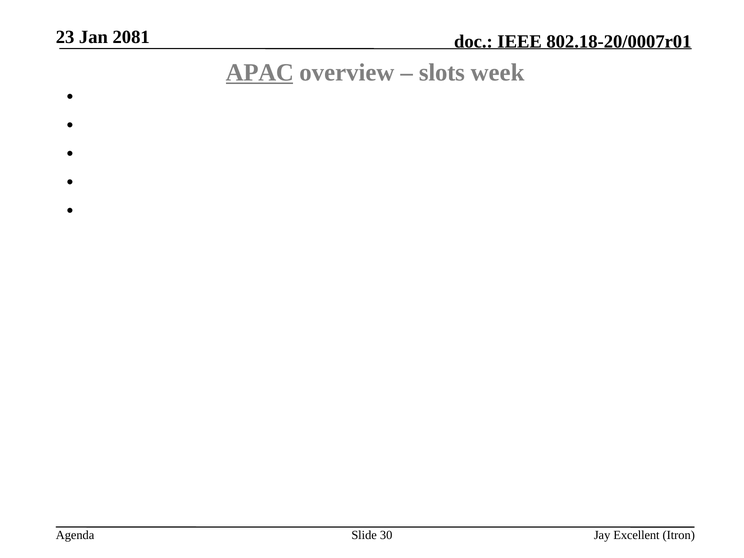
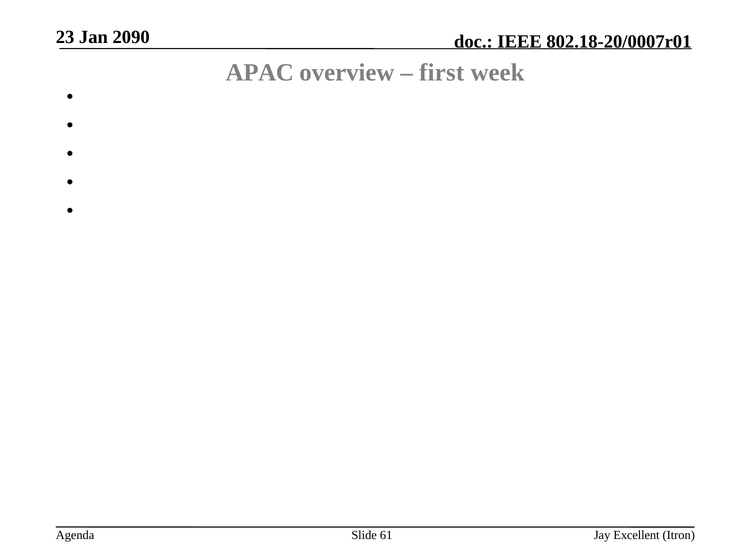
2081: 2081 -> 2090 (131, 37)
APAC underline: present -> none (260, 73)
slots: slots -> first (442, 73)
30: 30 -> 61 (386, 535)
